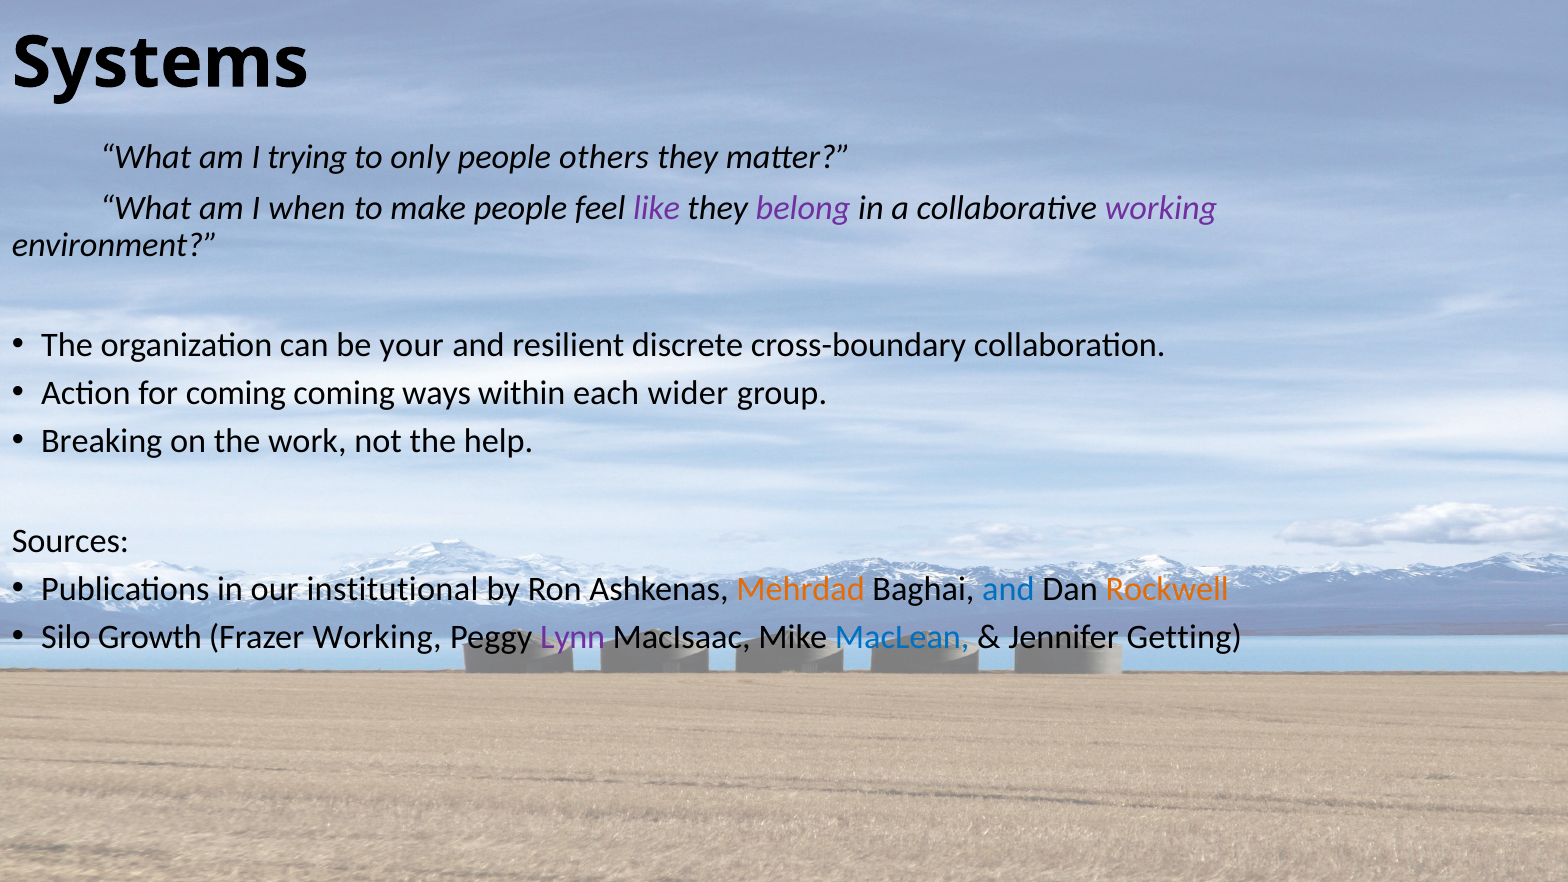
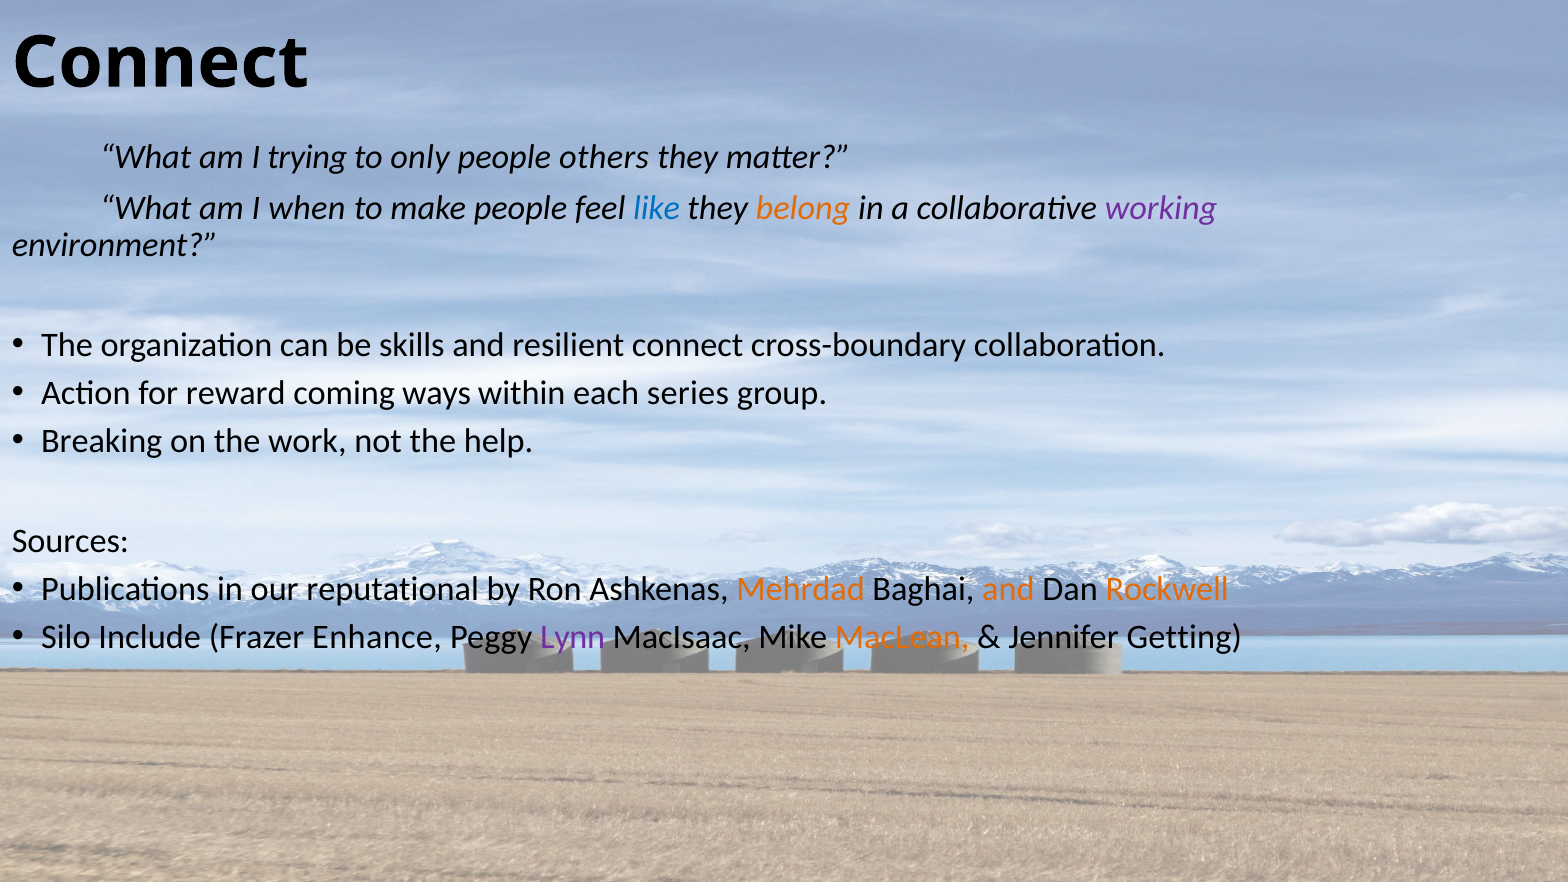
Systems: Systems -> Connect (160, 63)
like colour: purple -> blue (657, 209)
belong colour: purple -> orange (803, 209)
your: your -> skills (412, 346)
resilient discrete: discrete -> connect (688, 346)
for coming: coming -> reward (236, 394)
wider: wider -> series (688, 394)
institutional: institutional -> reputational (393, 589)
and colour: blue -> orange (1008, 589)
Growth: Growth -> Include (150, 637)
Frazer Working: Working -> Enhance (377, 637)
MacLean colour: blue -> orange (902, 637)
